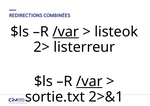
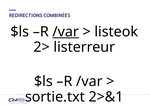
/var underline: present -> none (89, 81)
